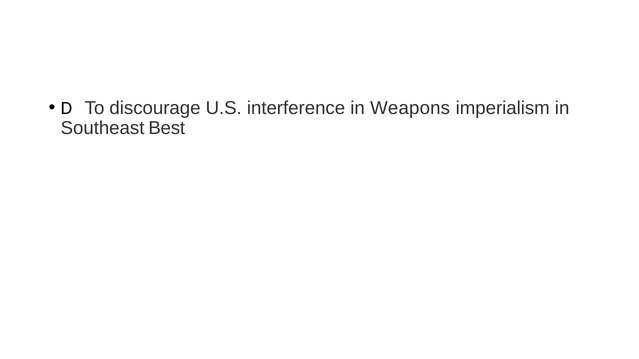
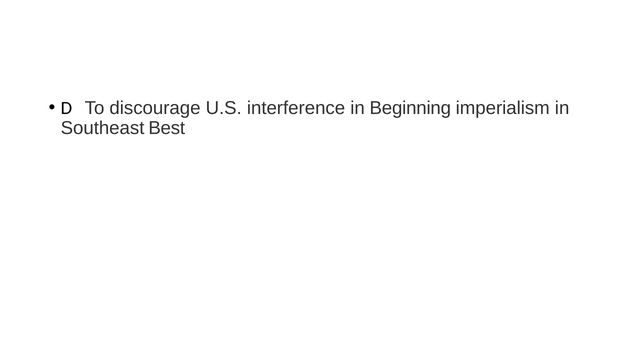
Weapons: Weapons -> Beginning (410, 108)
